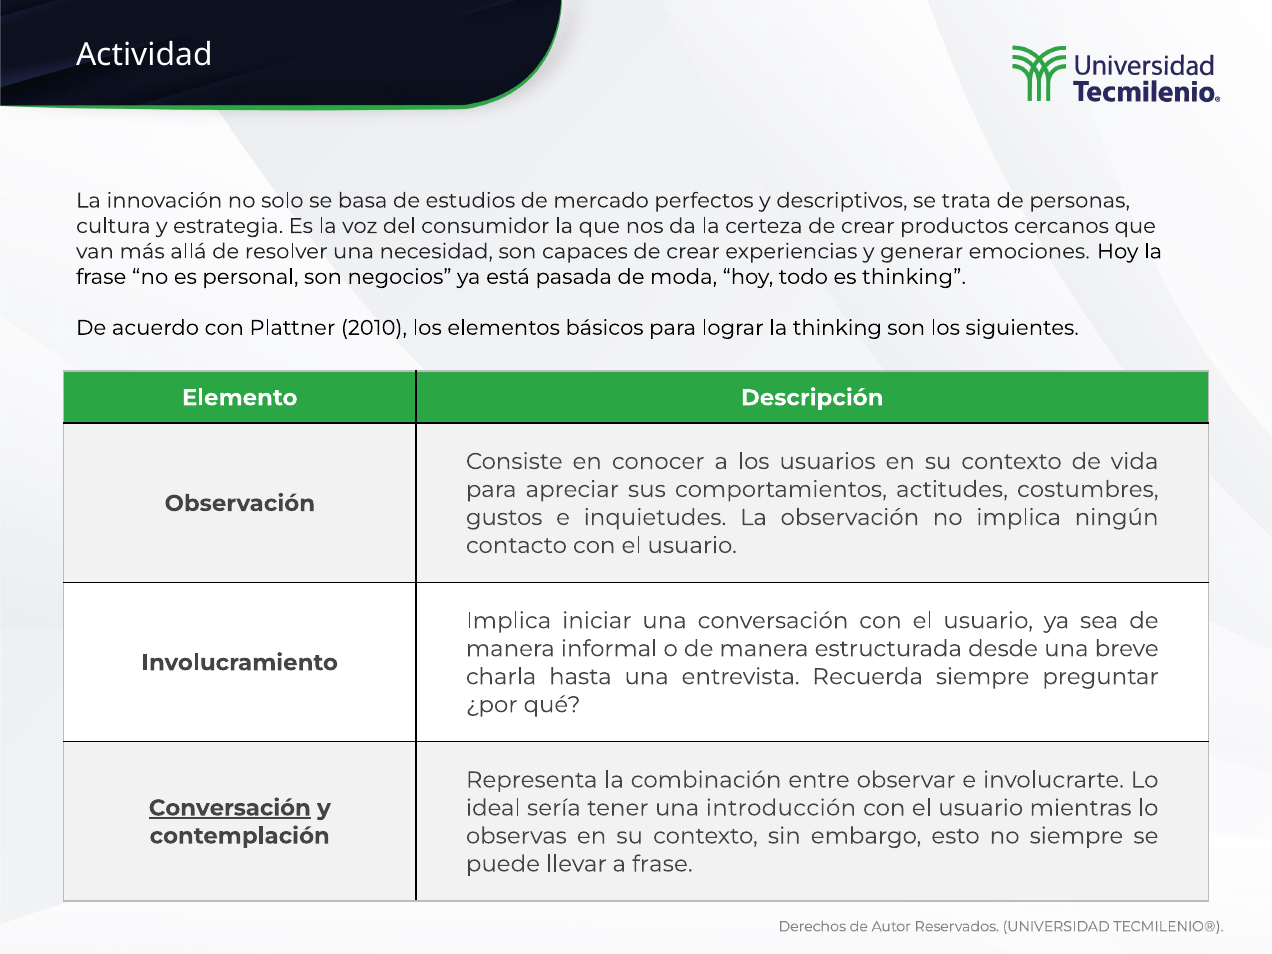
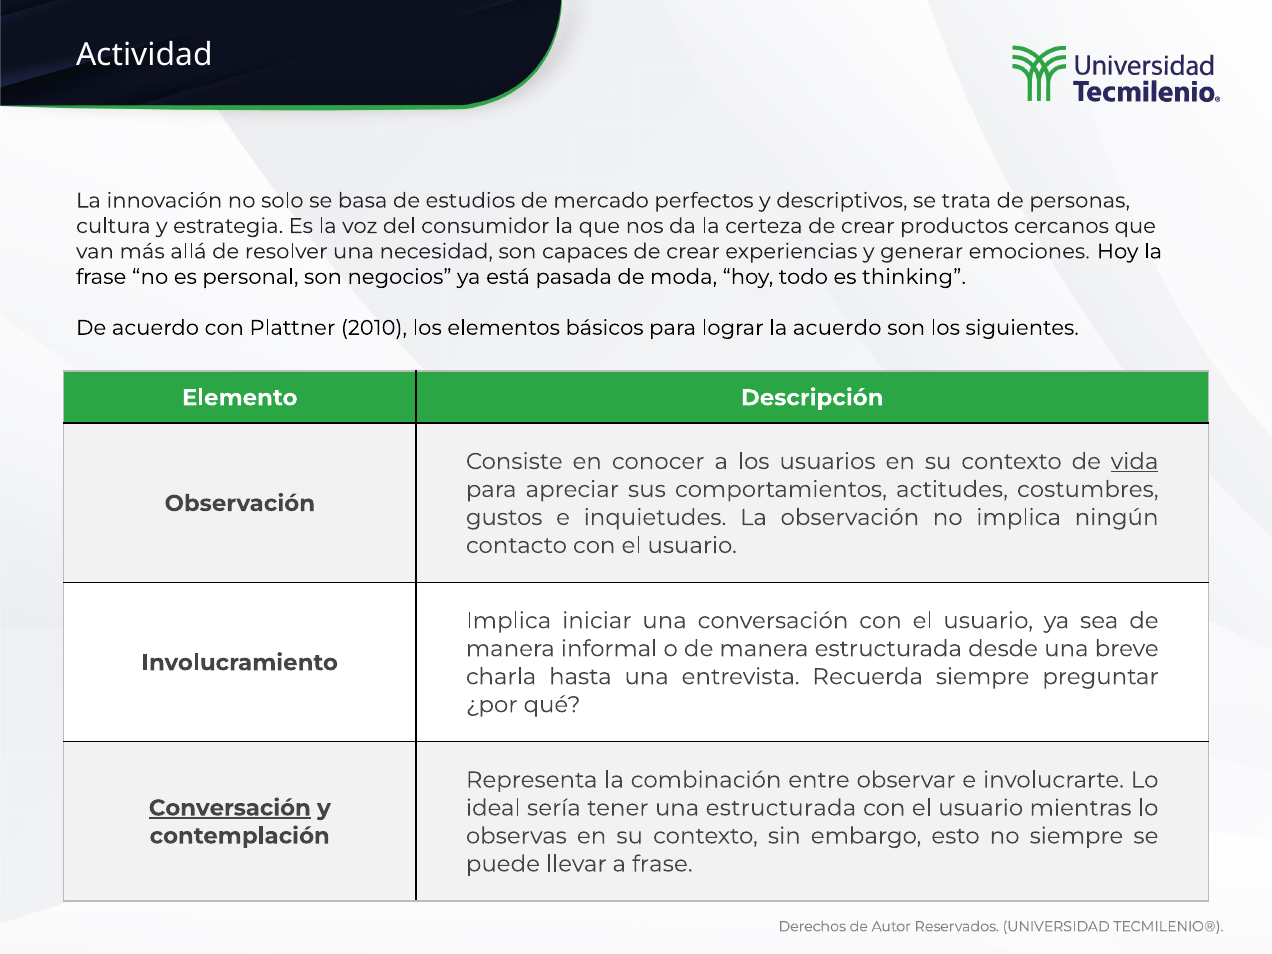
la thinking: thinking -> acuerdo (837, 328)
vida underline: none -> present (1135, 461)
una introducción: introducción -> estructurada (781, 808)
